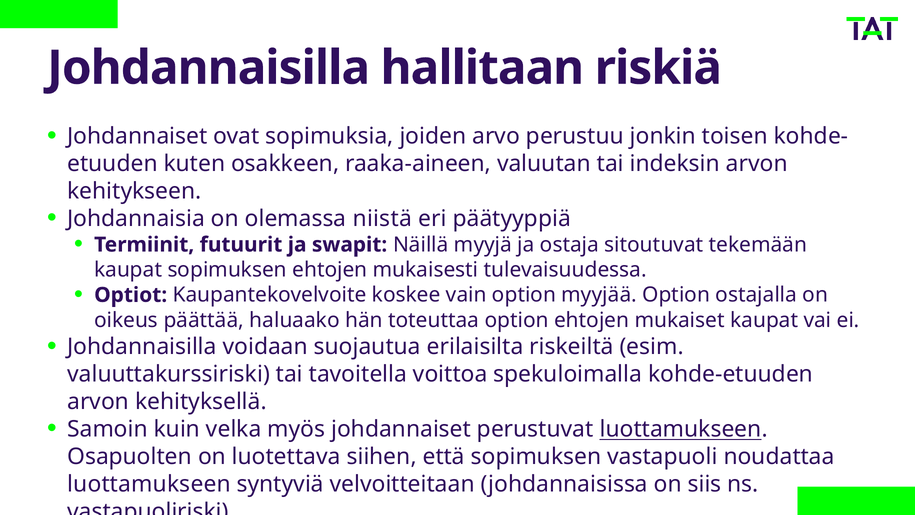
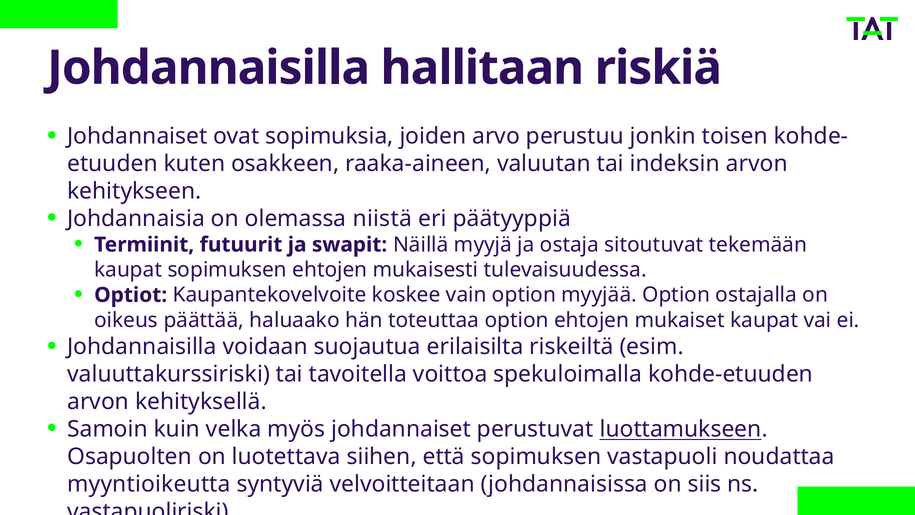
luottamukseen: luottamukseen -> myyntioikeutta (149, 484)
